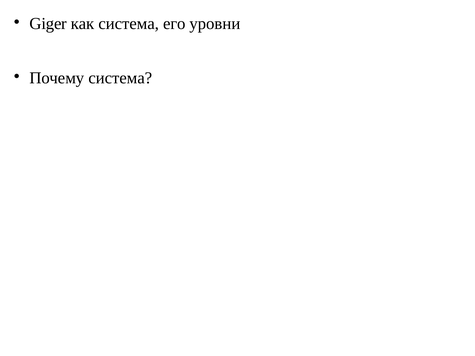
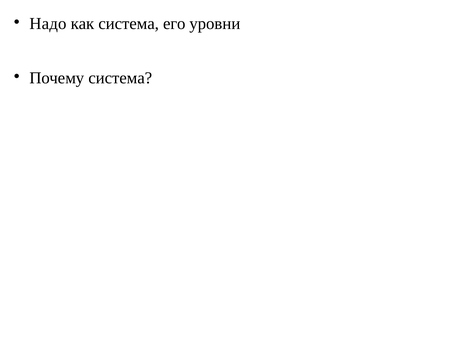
Giger: Giger -> Надо (48, 24)
